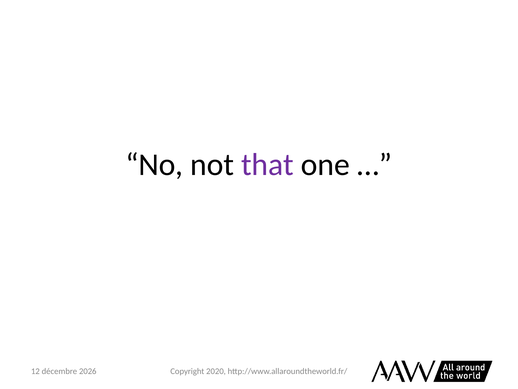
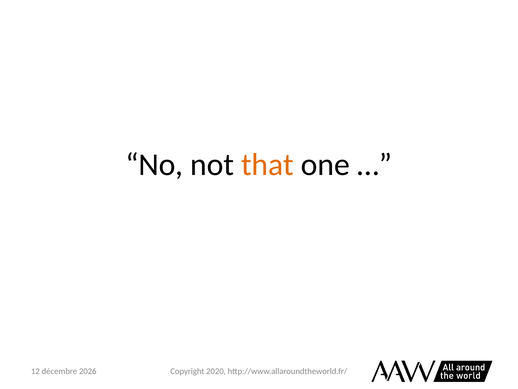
that colour: purple -> orange (267, 165)
